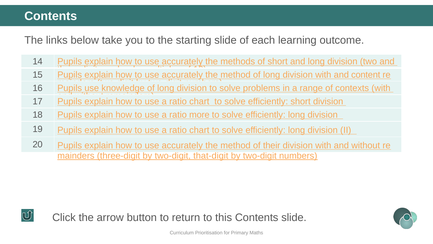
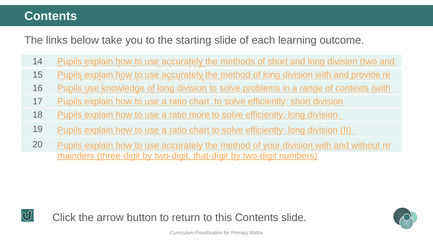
content: content -> provide (366, 75)
their: their -> your (272, 145)
